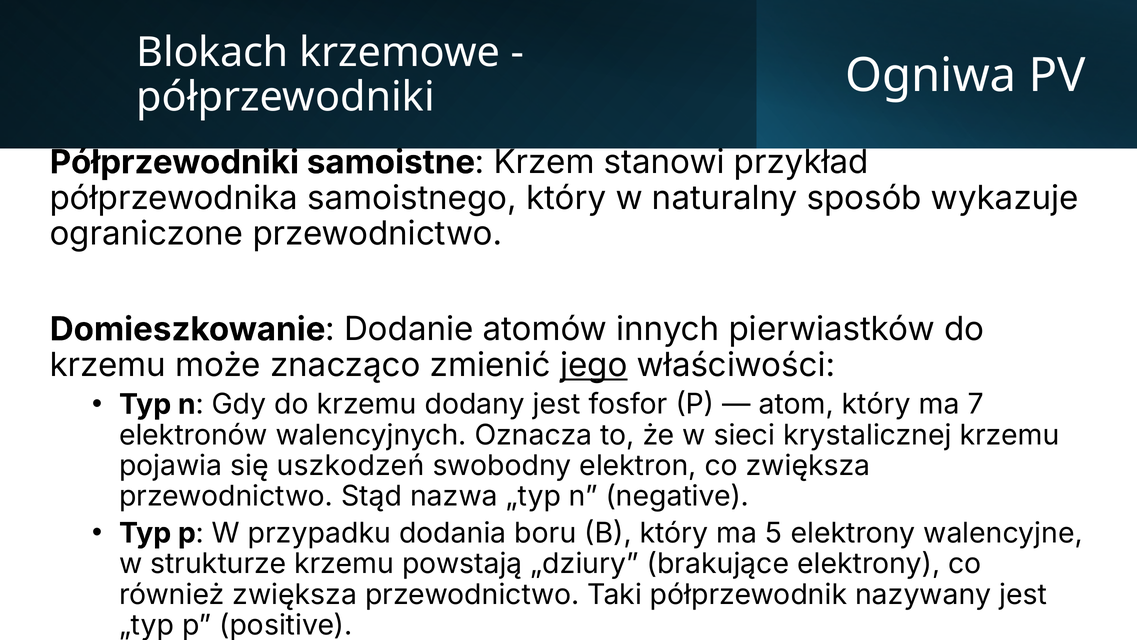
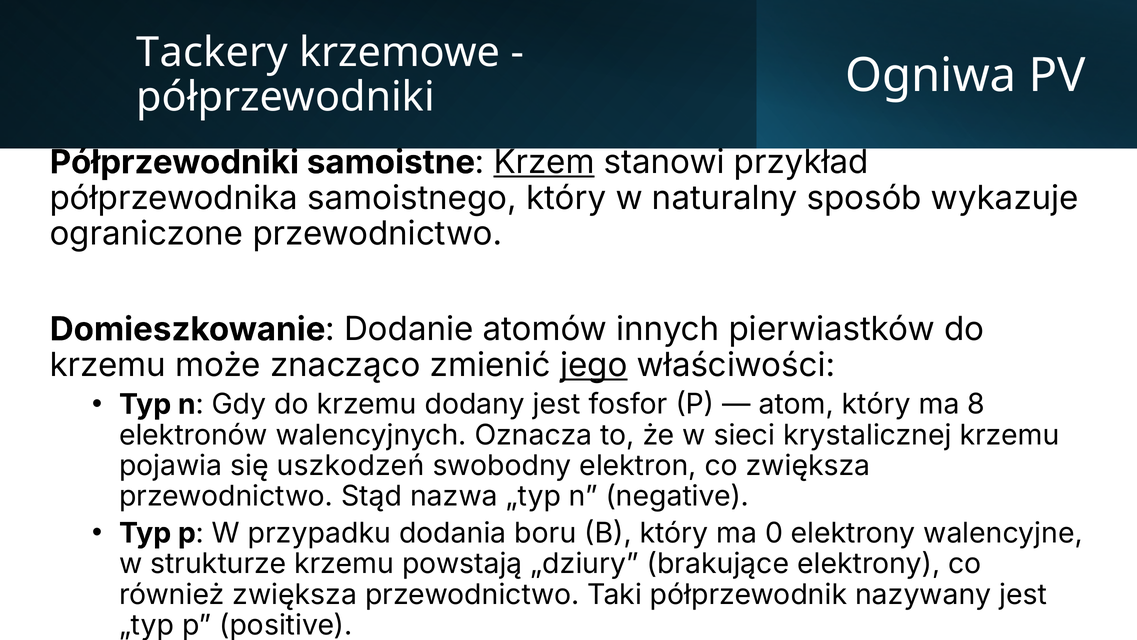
Blokach: Blokach -> Tackery (212, 52)
Krzem underline: none -> present (544, 162)
7: 7 -> 8 (976, 404)
5: 5 -> 0 (774, 533)
